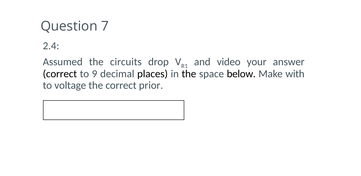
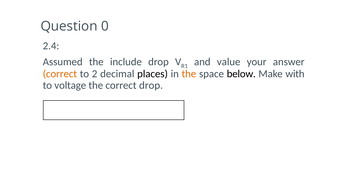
7: 7 -> 0 (105, 26)
circuits: circuits -> include (126, 62)
video: video -> value (229, 62)
correct colour: black -> orange (60, 74)
9: 9 -> 2 (95, 74)
the colour: black -> orange (189, 74)
correct prior: prior -> drop (151, 86)
